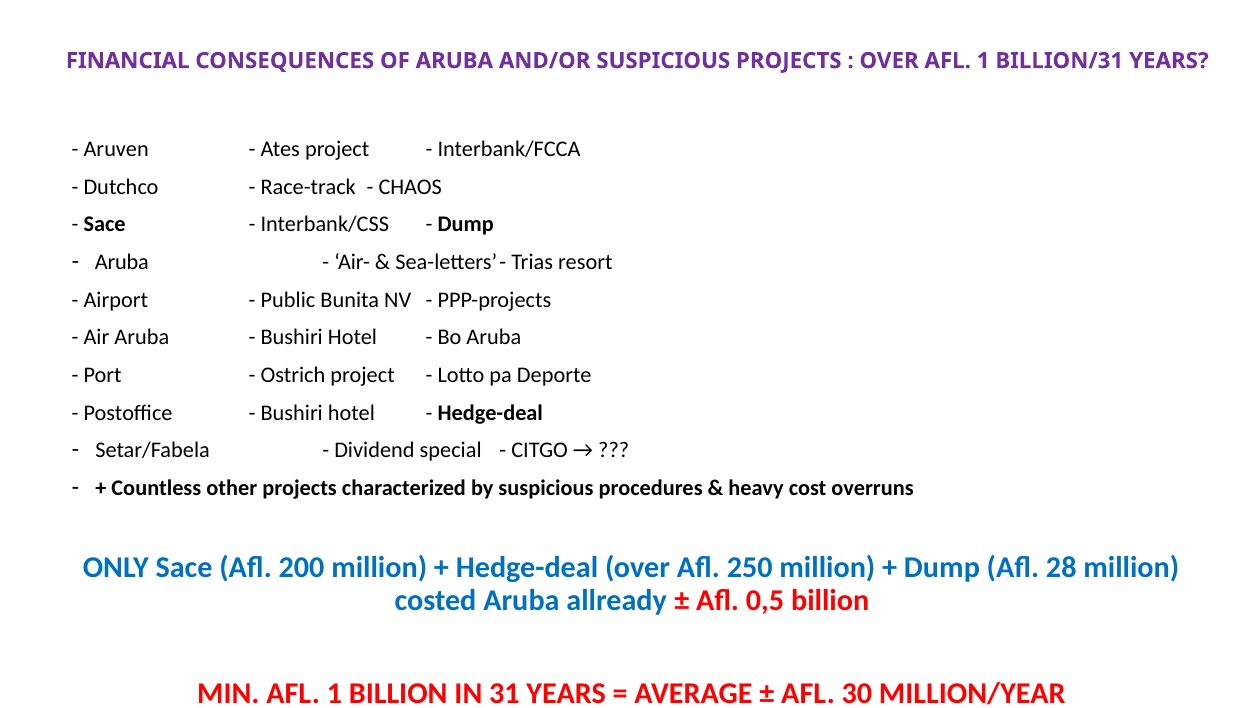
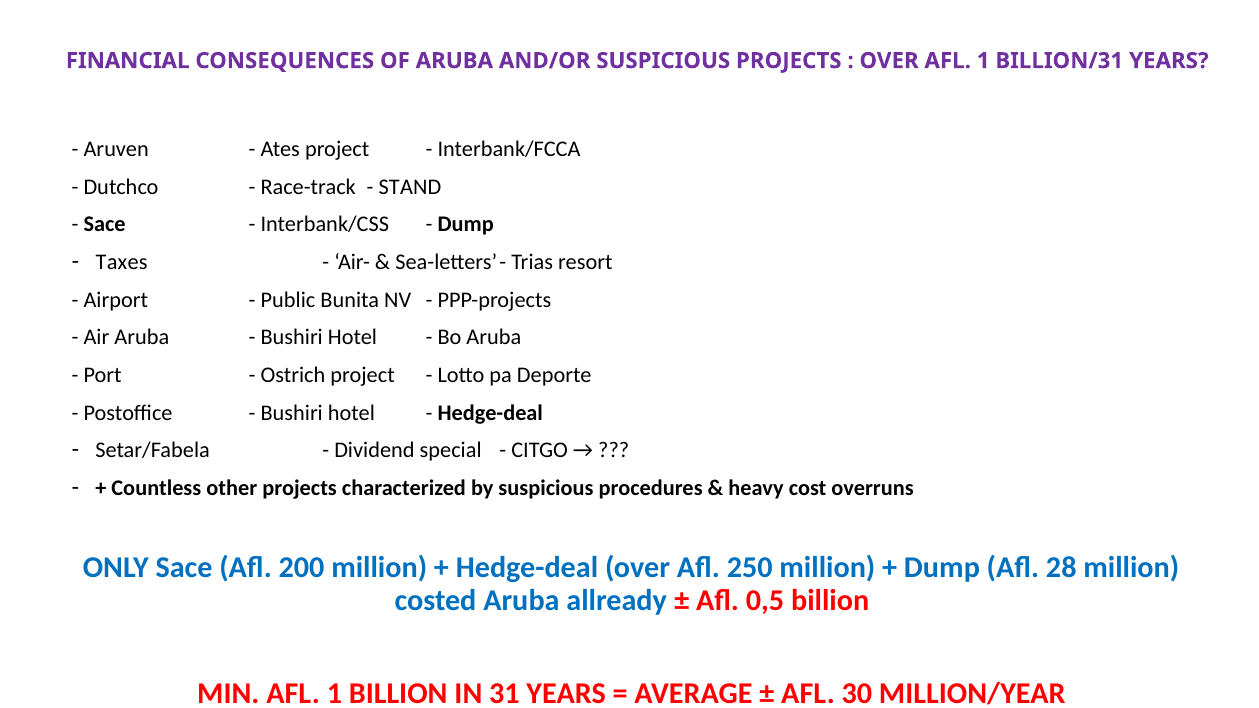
CHAOS: CHAOS -> STAND (410, 187)
Aruba: Aruba -> Taxes (122, 262)
